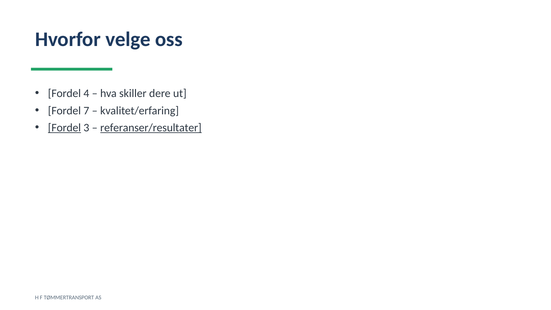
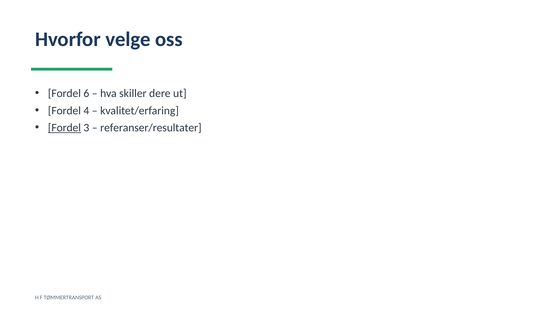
4: 4 -> 6 (86, 93)
7: 7 -> 4 (86, 111)
referanser/resultater underline: present -> none (151, 128)
